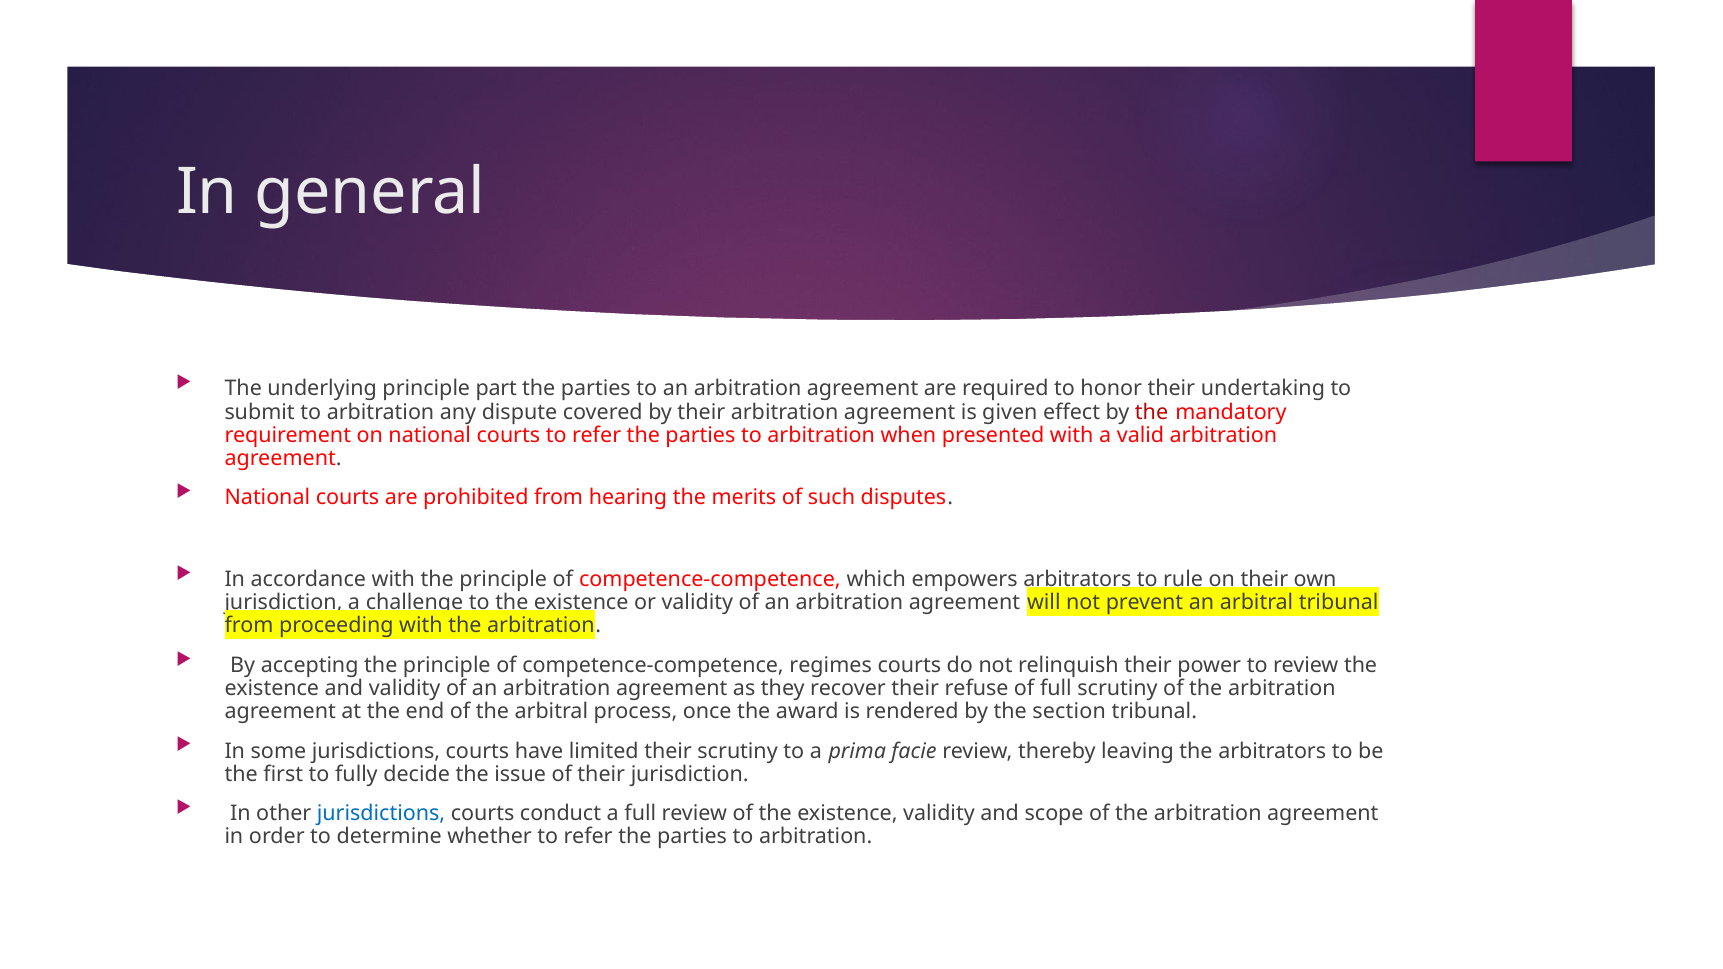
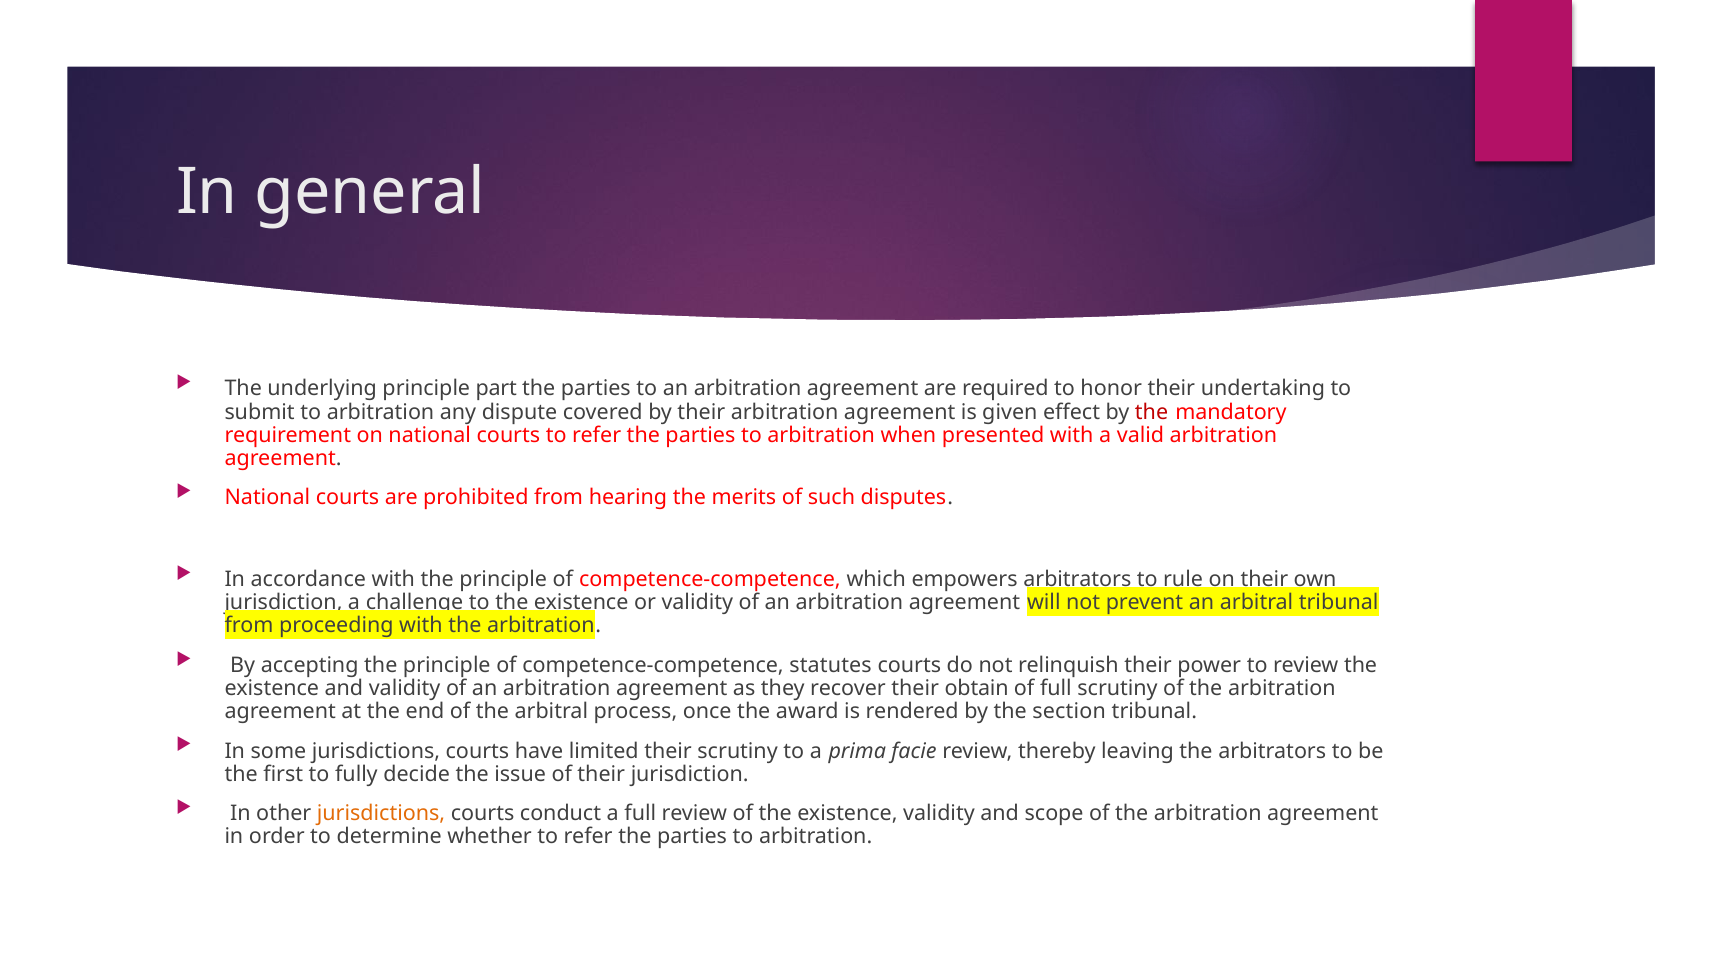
regimes: regimes -> statutes (831, 665)
refuse: refuse -> obtain (977, 688)
jurisdictions colour: blue -> orange (381, 814)
